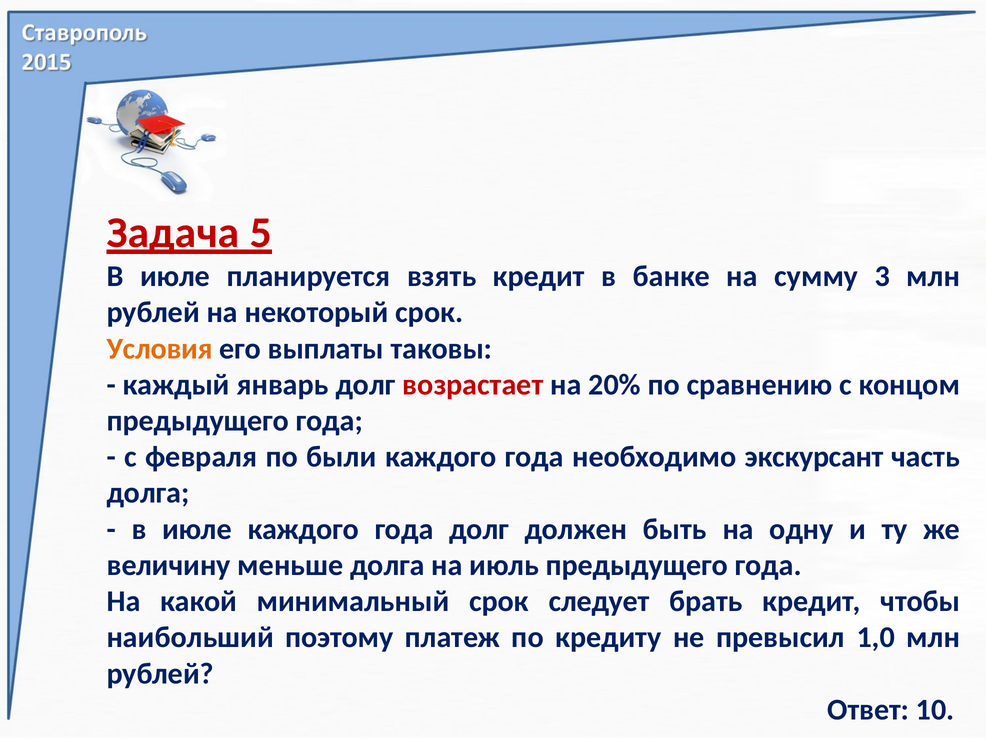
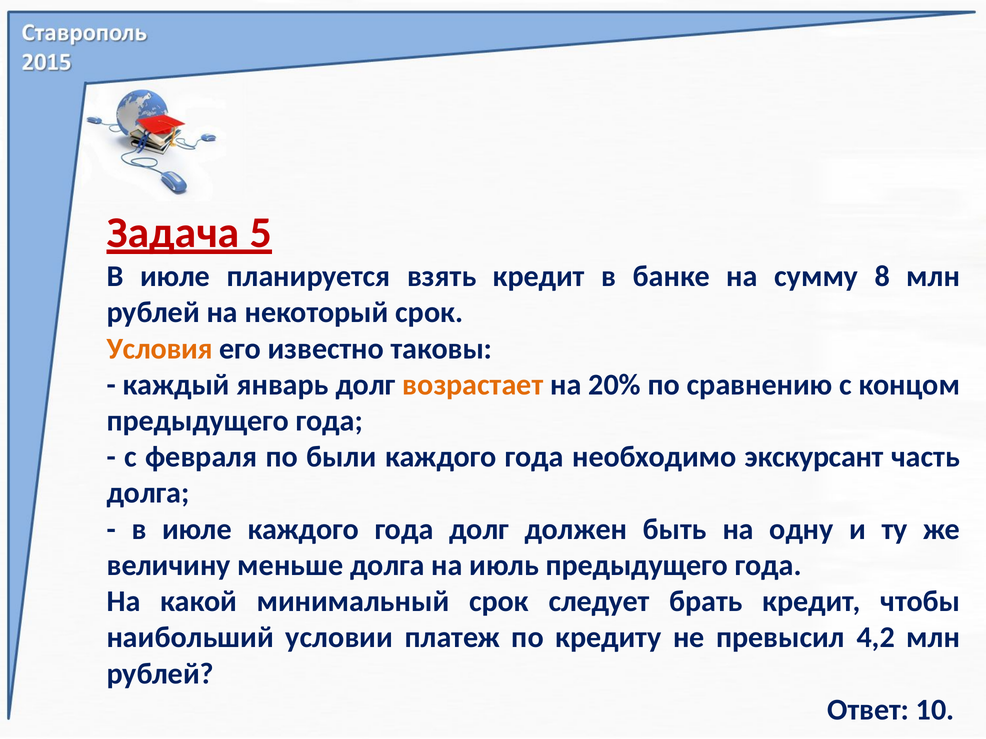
3: 3 -> 8 (882, 277)
выплаты: выплаты -> известно (326, 349)
возрастает colour: red -> orange (473, 385)
поэтому: поэтому -> условии (339, 638)
1,0: 1,0 -> 4,2 (876, 638)
